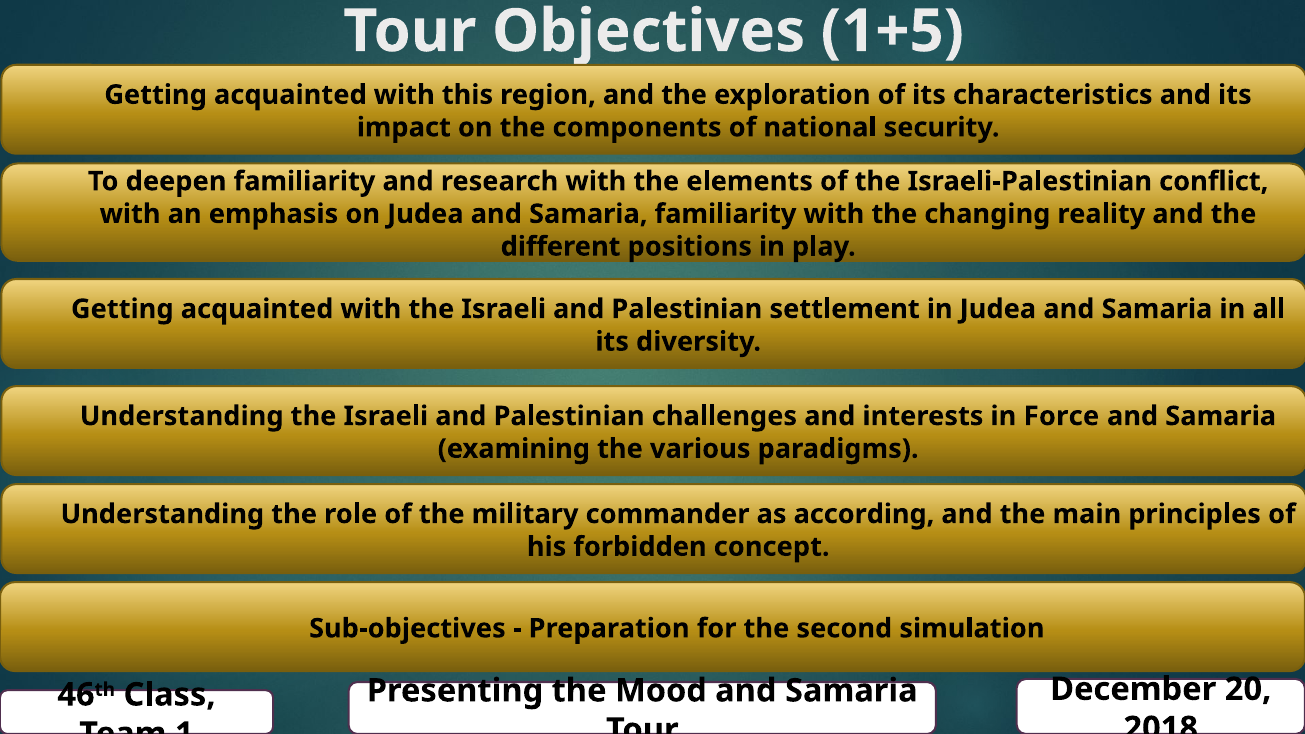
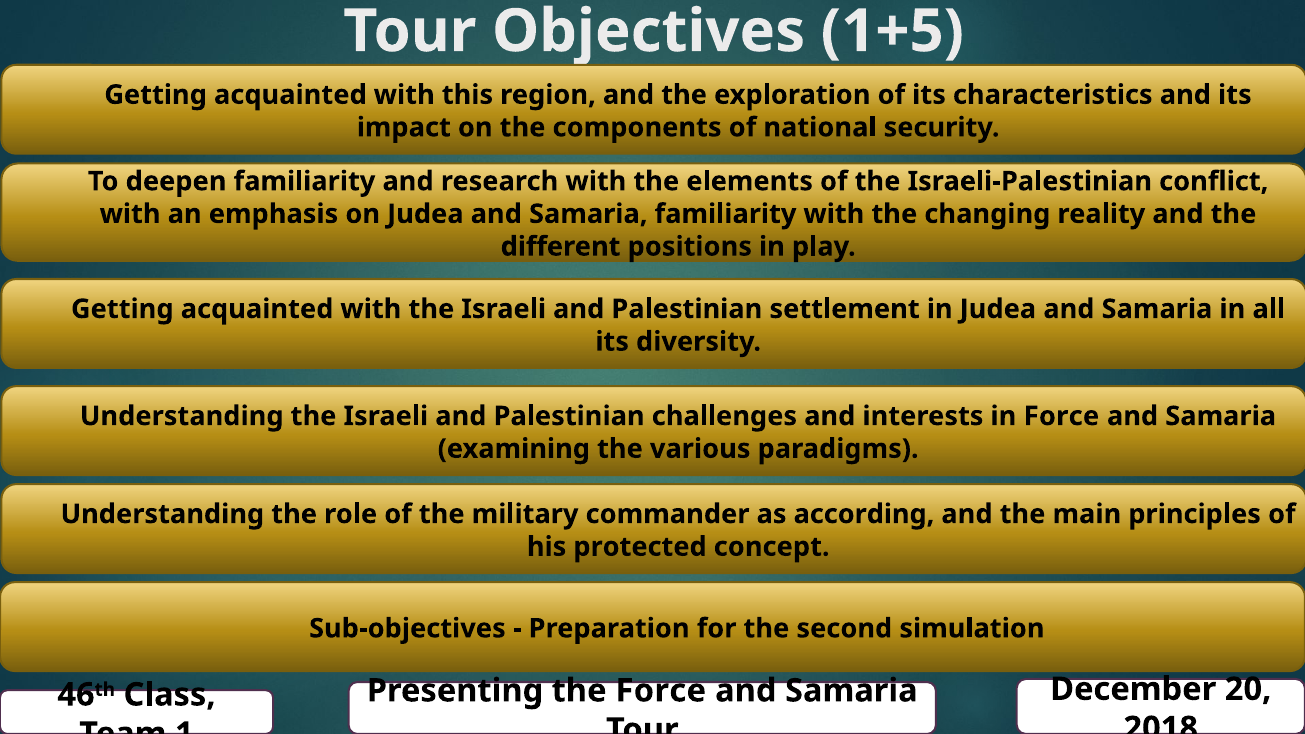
forbidden: forbidden -> protected (640, 547)
the Mood: Mood -> Force (661, 691)
